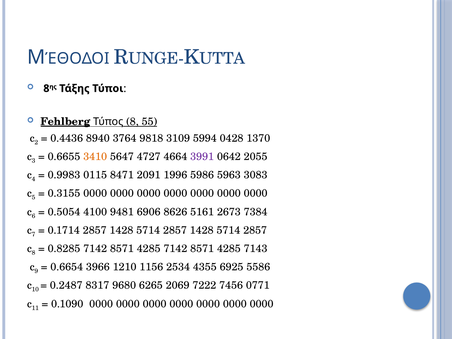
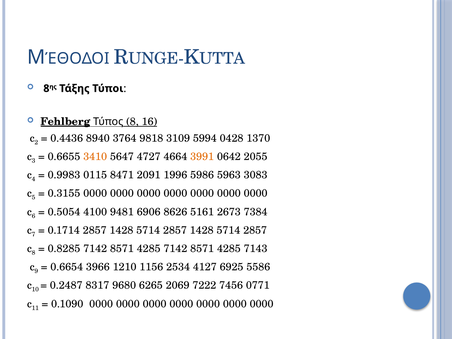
55: 55 -> 16 (149, 122)
3991 colour: purple -> orange (202, 157)
4355: 4355 -> 4127 (205, 267)
